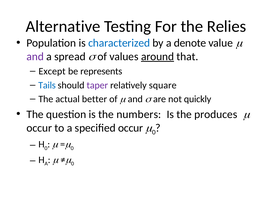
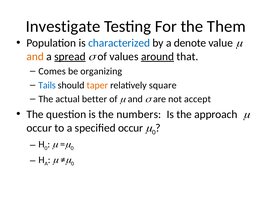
Alternative: Alternative -> Investigate (63, 26)
Relies: Relies -> Them (226, 26)
and colour: purple -> orange (35, 57)
spread underline: none -> present (70, 57)
Except: Except -> Comes (52, 71)
represents: represents -> organizing (101, 71)
taper colour: purple -> orange (97, 85)
quickly: quickly -> accept (197, 99)
produces: produces -> approach (216, 114)
